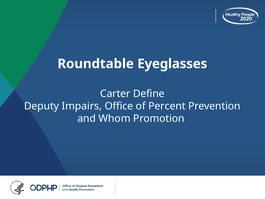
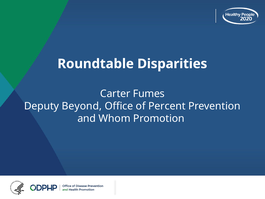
Eyeglasses: Eyeglasses -> Disparities (172, 64)
Define: Define -> Fumes (149, 94)
Impairs: Impairs -> Beyond (82, 106)
